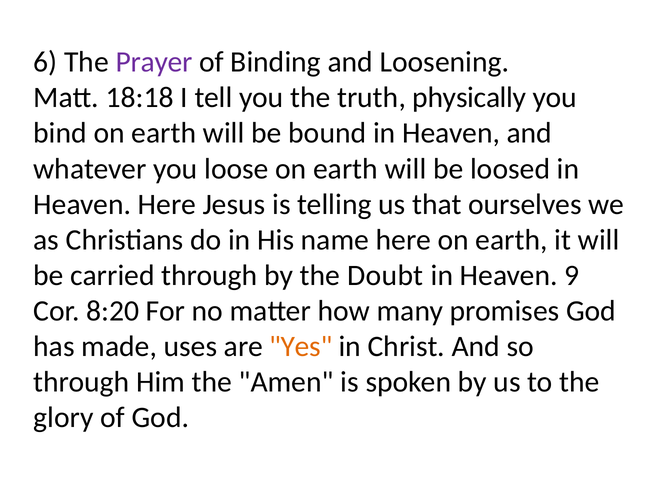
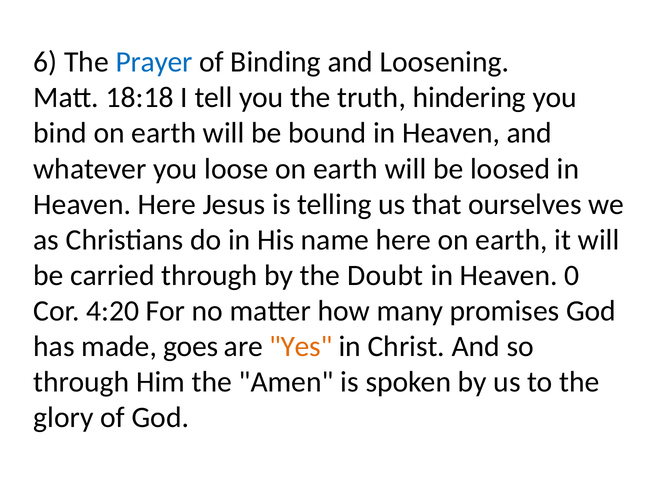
Prayer colour: purple -> blue (154, 62)
physically: physically -> hindering (469, 98)
9: 9 -> 0 (572, 276)
8:20: 8:20 -> 4:20 (113, 311)
uses: uses -> goes (191, 347)
